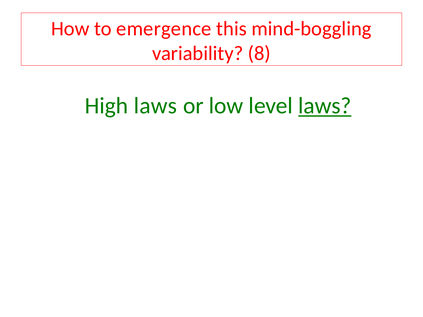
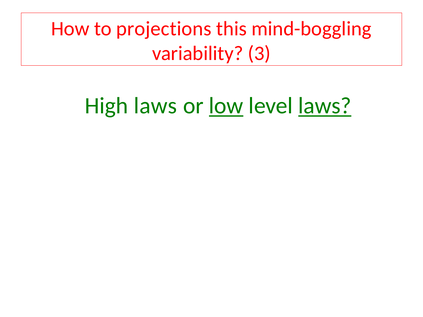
emergence: emergence -> projections (164, 29)
8: 8 -> 3 (259, 53)
low underline: none -> present (226, 106)
